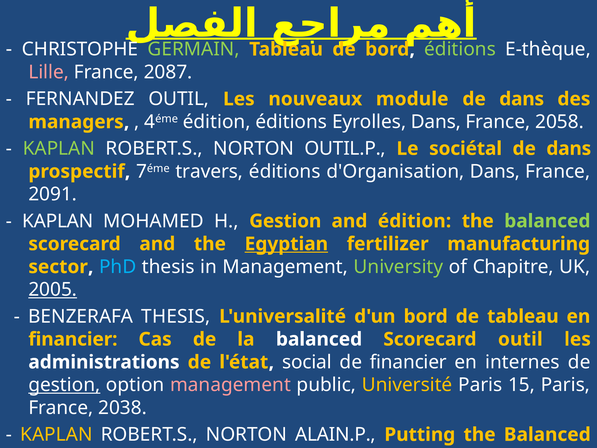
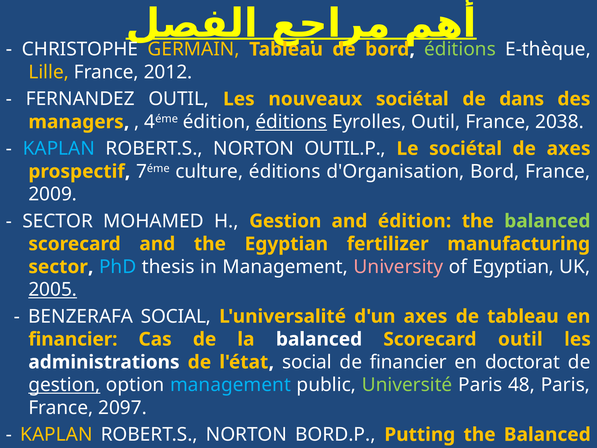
GERMAIN colour: light green -> yellow (194, 49)
Lille colour: pink -> yellow (49, 72)
2087: 2087 -> 2012 (168, 72)
nouveaux module: module -> sociétal (412, 99)
éditions underline: none -> present (291, 122)
Eyrolles Dans: Dans -> Outil (436, 122)
2058: 2058 -> 2038 (560, 122)
KAPLAN colour: light green -> light blue (59, 149)
dans: dans -> axes (569, 149)
travers: travers -> culture (209, 171)
d'Organisation Dans: Dans -> Bord (495, 171)
2091: 2091 -> 2009 (53, 194)
KAPLAN: KAPLAN -> SECTOR (58, 221)
Egyptian underline: present -> none (286, 244)
University colour: light green -> pink (398, 267)
of Chapitre: Chapitre -> Egyptian (513, 267)
BENZERAFA THESIS: THESIS -> SOCIAL (176, 316)
d'un bord: bord -> axes (426, 316)
internes: internes -> doctorat (523, 362)
management colour: pink -> light blue (231, 385)
Université colour: yellow -> light green (407, 385)
15: 15 -> 48 (522, 385)
2038: 2038 -> 2097 (123, 408)
ALAIN.P: ALAIN.P -> BORD.P (335, 434)
